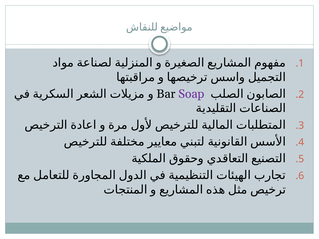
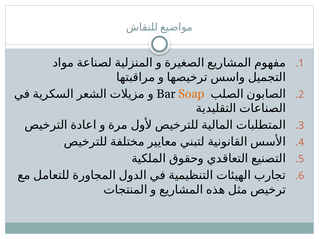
Soap colour: purple -> orange (191, 94)
